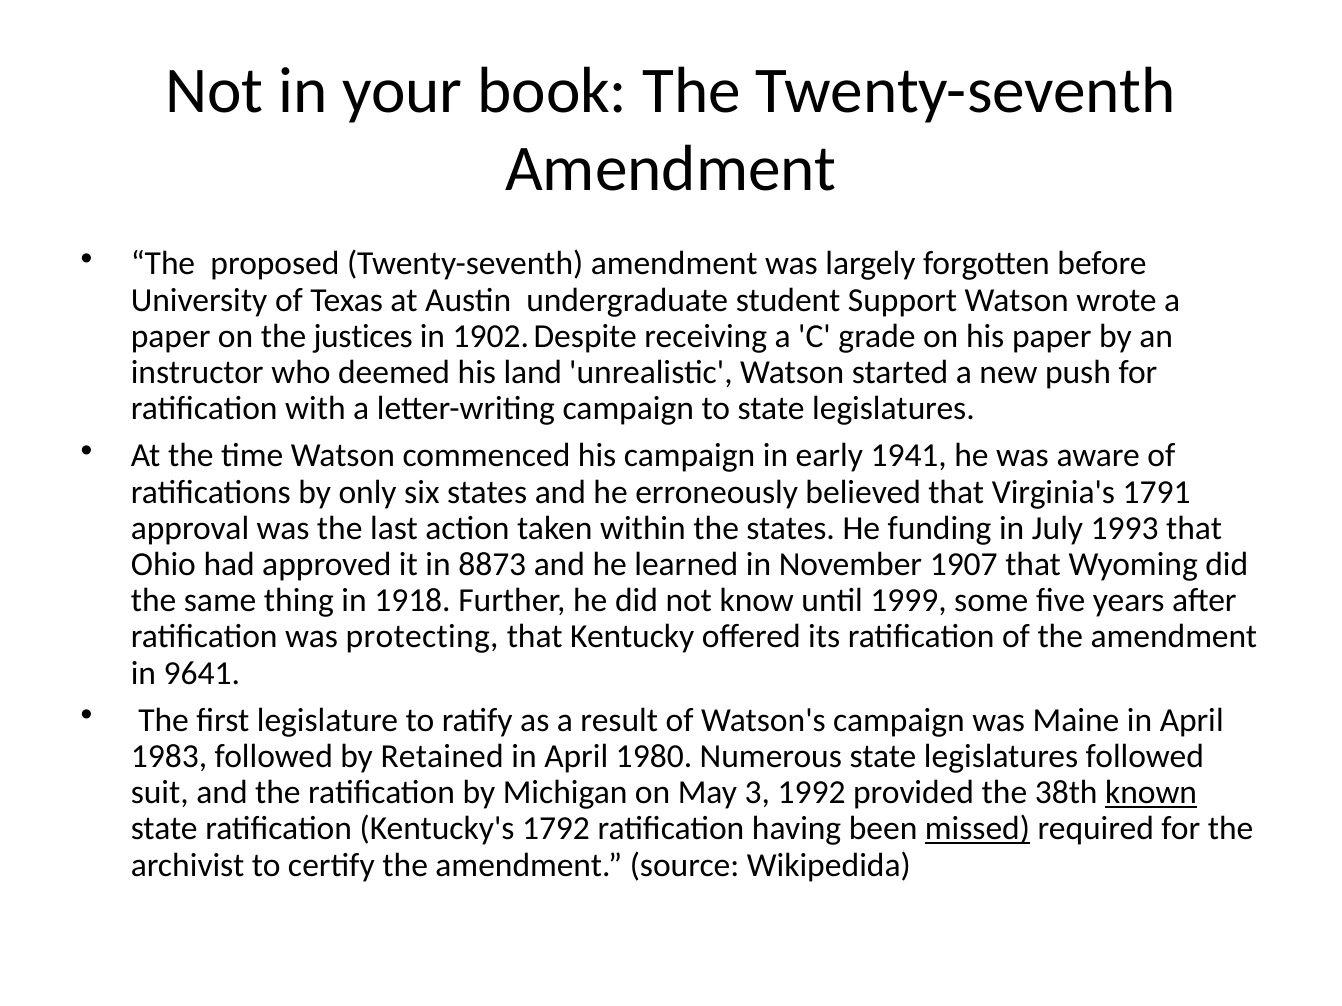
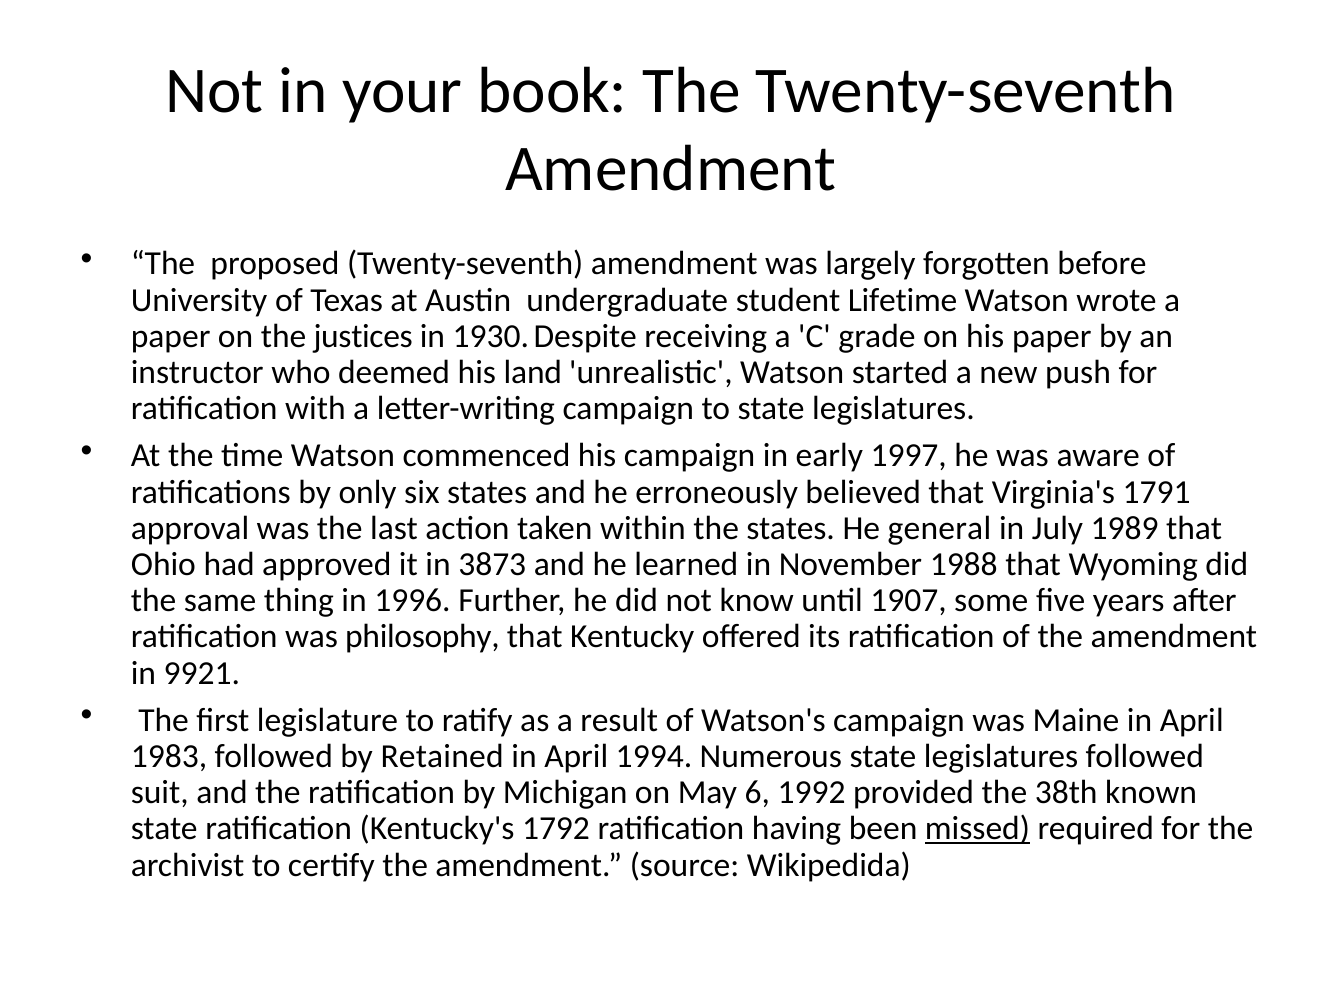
Support: Support -> Lifetime (903, 300)
1902: 1902 -> 1930 (491, 337)
1941: 1941 -> 1997 (909, 456)
funding: funding -> general (939, 528)
1993: 1993 -> 1989 (1125, 528)
8873: 8873 -> 3873 (492, 565)
1907: 1907 -> 1988 (964, 565)
1918: 1918 -> 1996 (412, 601)
1999: 1999 -> 1907 (908, 601)
protecting: protecting -> philosophy (422, 637)
9641: 9641 -> 9921 (202, 673)
1980: 1980 -> 1994 (654, 757)
3: 3 -> 6 (757, 793)
known underline: present -> none (1151, 793)
